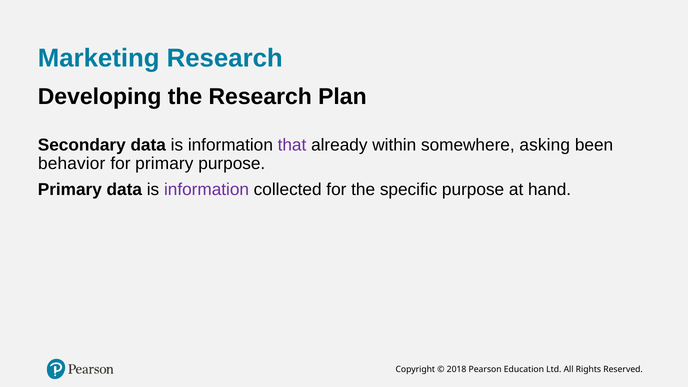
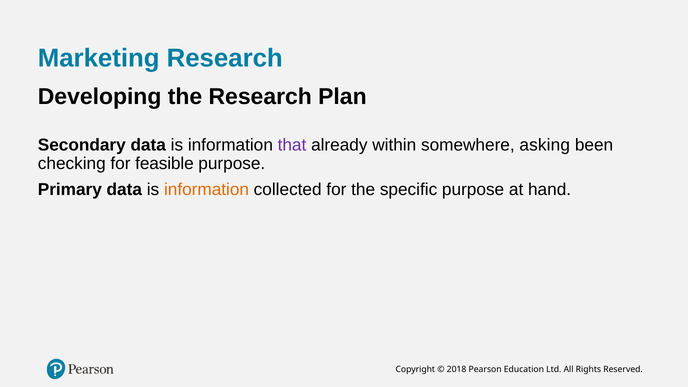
behavior: behavior -> checking (72, 164)
for primary: primary -> feasible (164, 164)
information colour: purple -> orange (207, 189)
